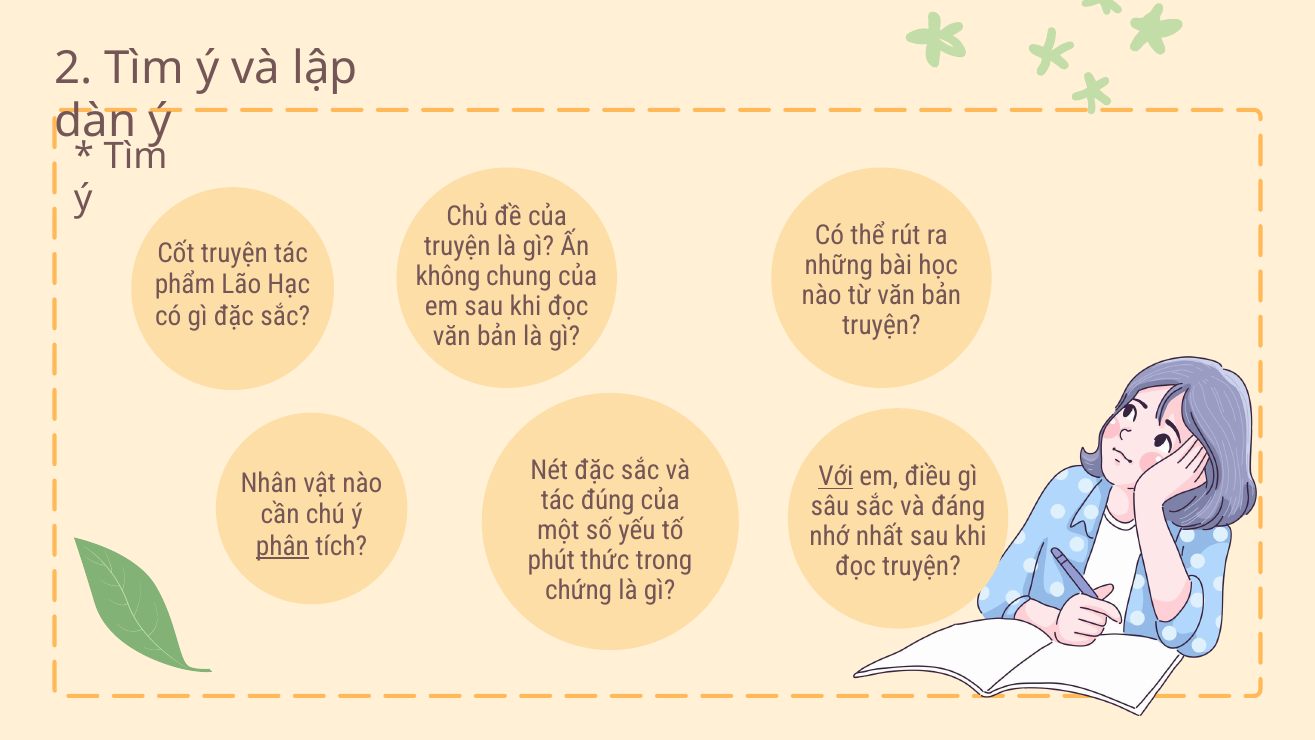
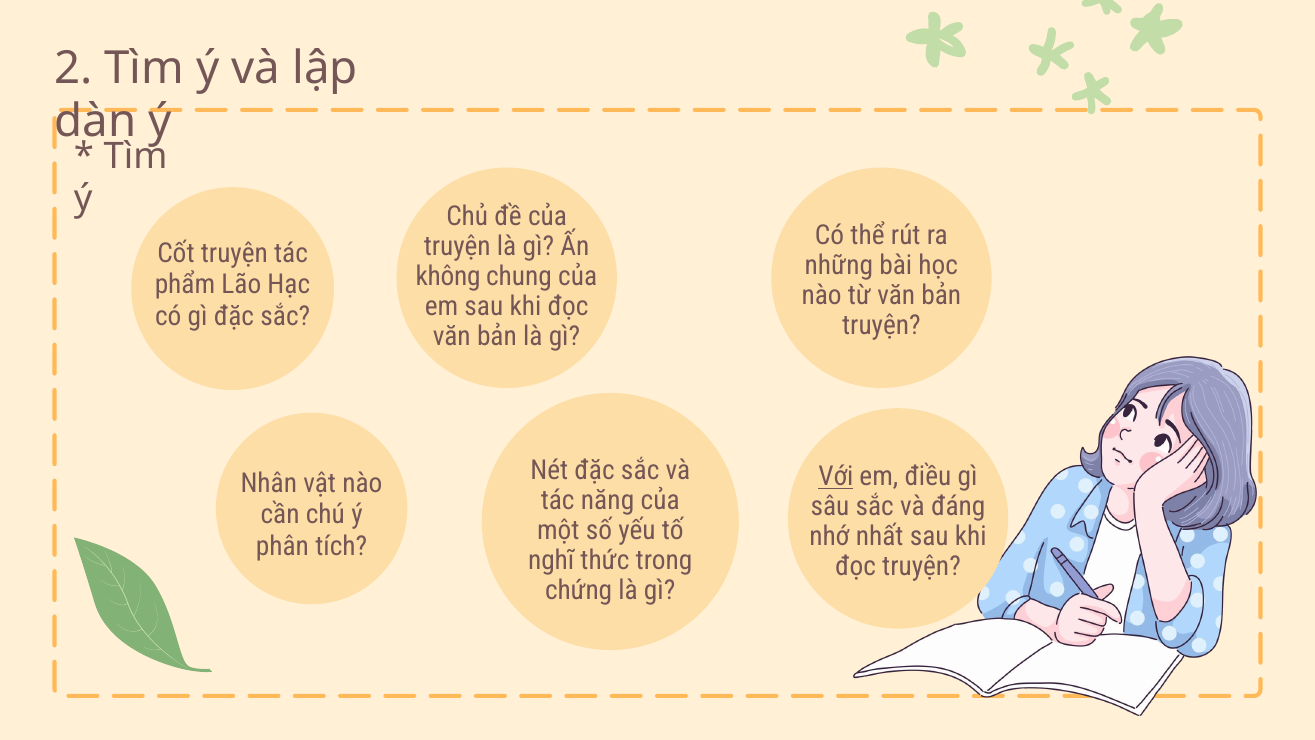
đúng: đúng -> năng (608, 500)
phân underline: present -> none (282, 546)
phút: phút -> nghĩ (551, 560)
